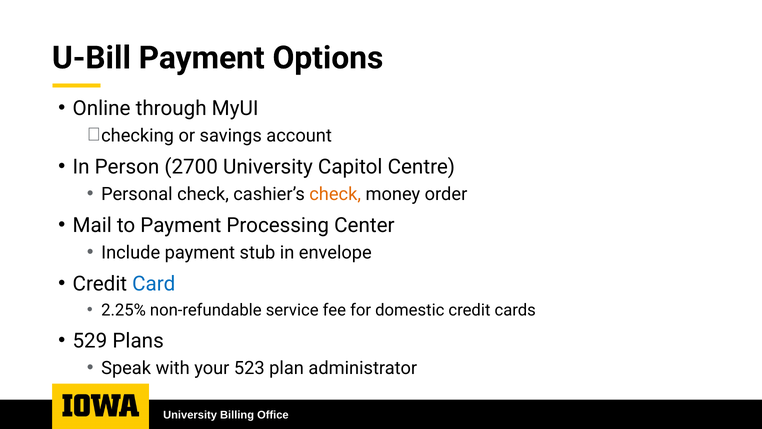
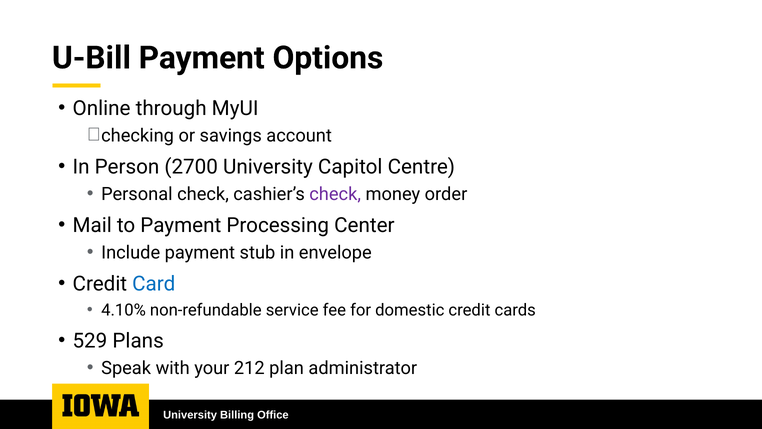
check colour: orange -> purple (335, 194)
2.25%: 2.25% -> 4.10% (124, 310)
523: 523 -> 212 (249, 368)
